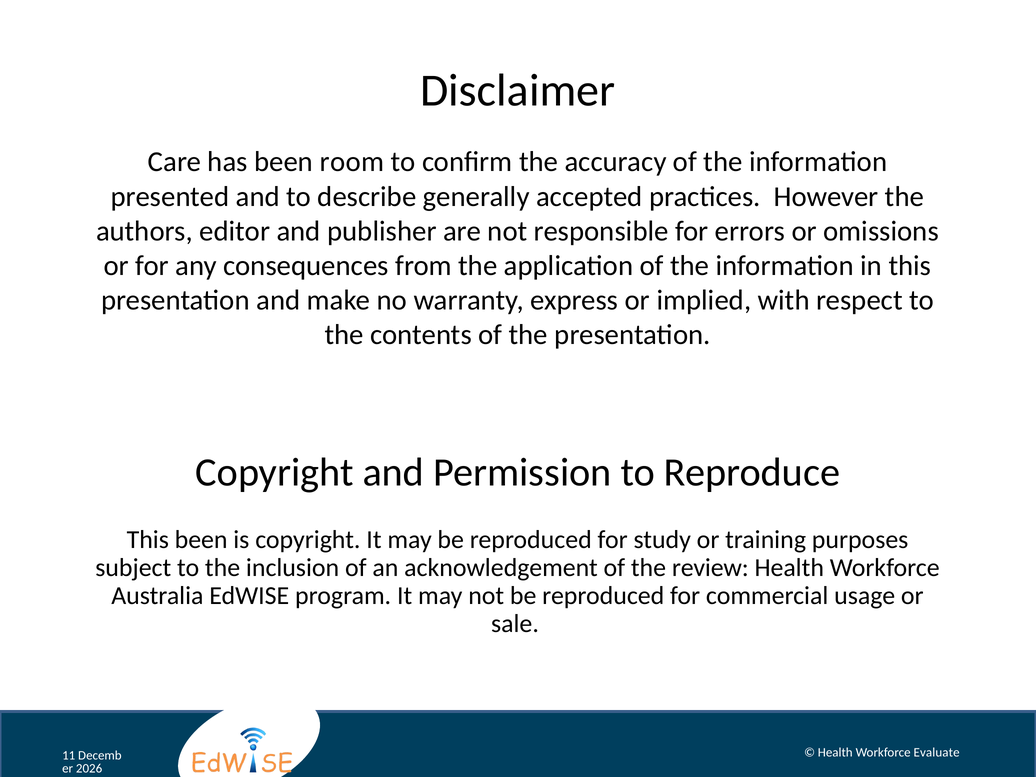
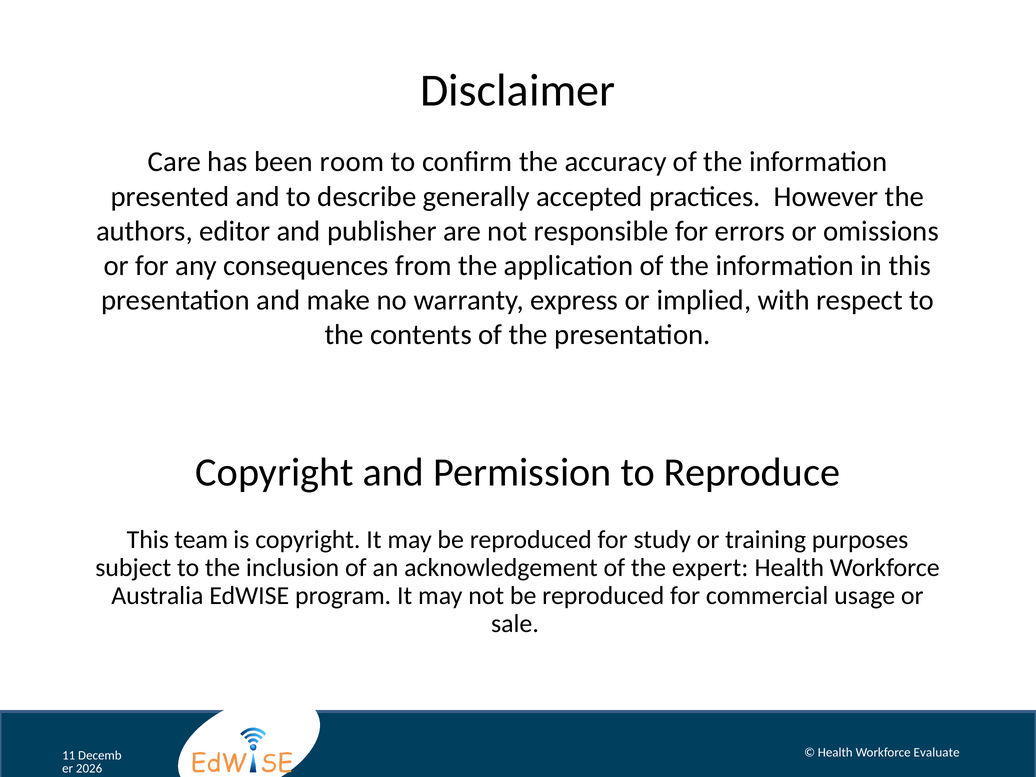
This been: been -> team (201, 540)
review: review -> expert (710, 568)
